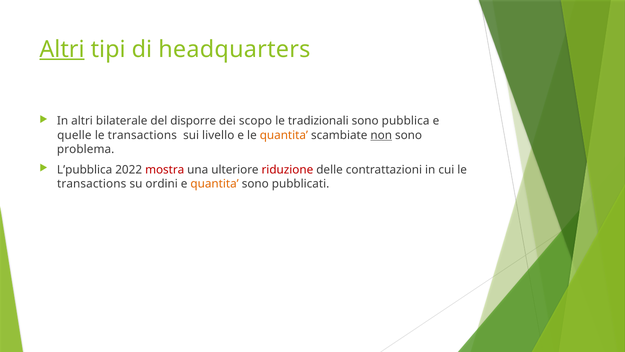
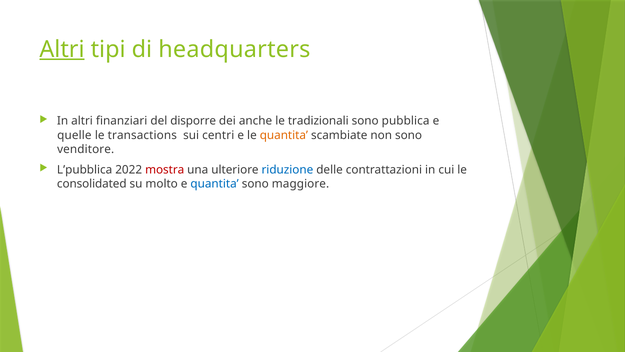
bilaterale: bilaterale -> finanziari (122, 121)
scopo: scopo -> anche (256, 121)
livello: livello -> centri (218, 135)
non underline: present -> none (381, 135)
problema: problema -> venditore (86, 149)
riduzione colour: red -> blue (287, 170)
transactions: transactions -> consolidated (92, 184)
ordini: ordini -> molto (162, 184)
quantita colour: orange -> blue (215, 184)
pubblicati: pubblicati -> maggiore (301, 184)
